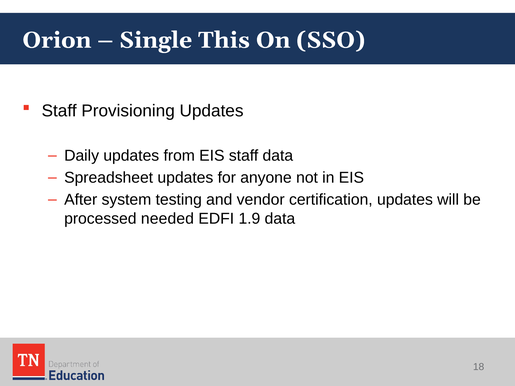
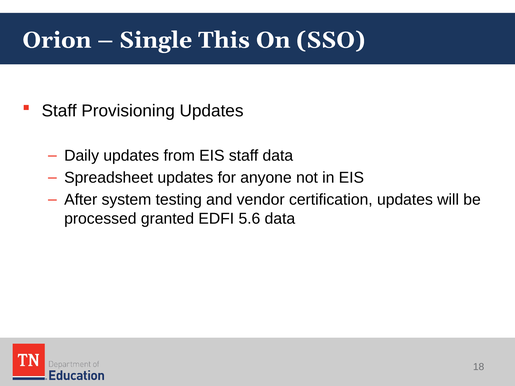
needed: needed -> granted (168, 219)
1.9: 1.9 -> 5.6 (249, 219)
